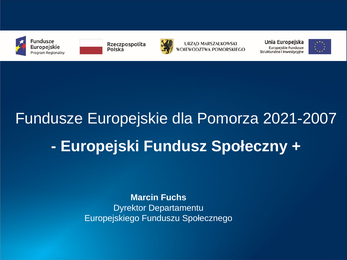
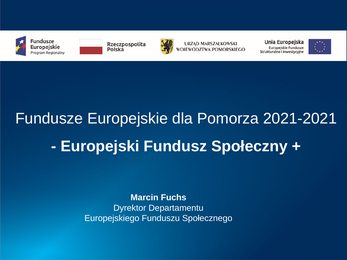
2021-2007: 2021-2007 -> 2021-2021 (300, 119)
